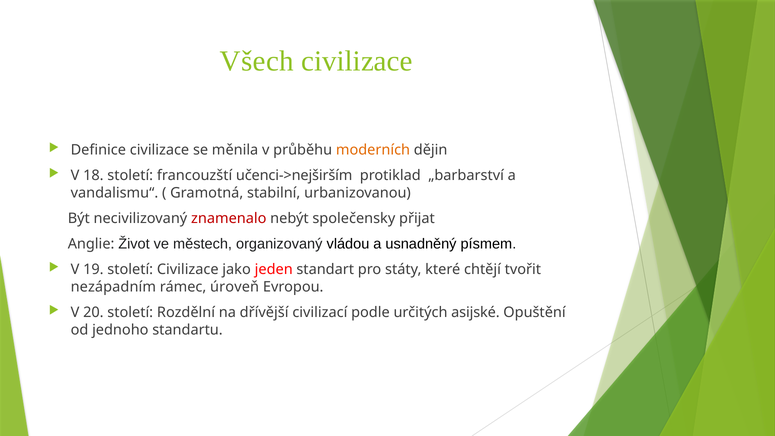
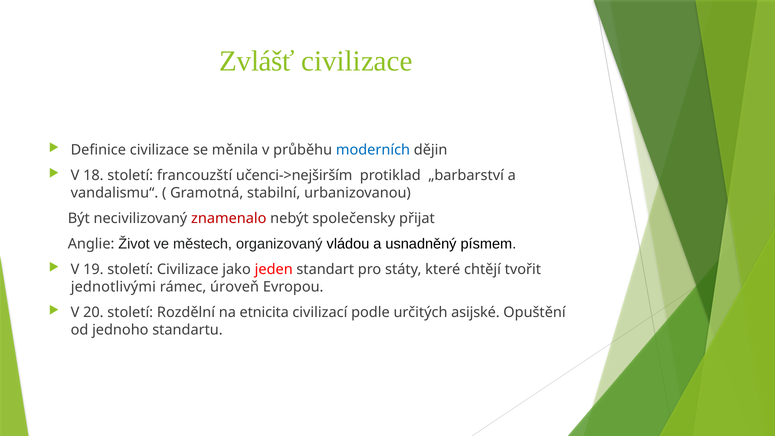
Všech: Všech -> Zvlášť (257, 61)
moderních colour: orange -> blue (373, 150)
nezápadním: nezápadním -> jednotlivými (113, 287)
dřívější: dřívější -> etnicita (264, 312)
